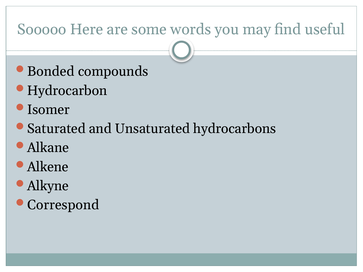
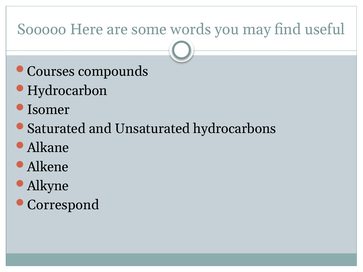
Bonded: Bonded -> Courses (51, 72)
